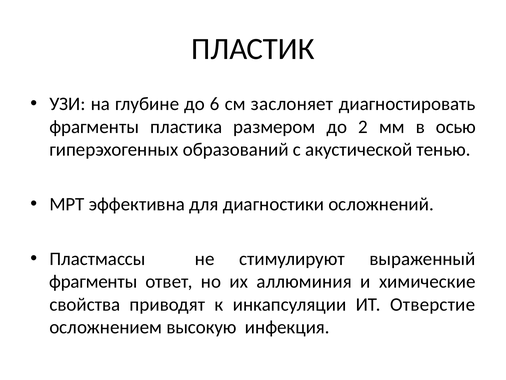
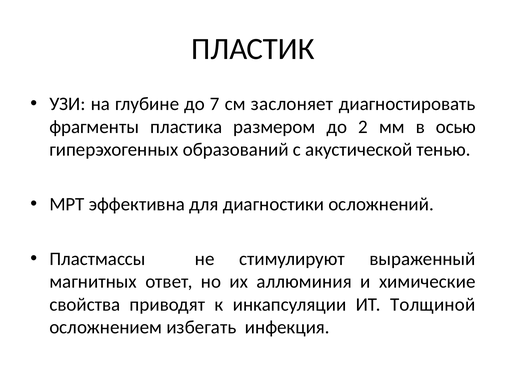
6: 6 -> 7 (215, 104)
фрагменты: фрагменты -> магнитных (93, 281)
Отверстие: Отверстие -> Толщиной (433, 304)
высокую: высокую -> избегать (201, 327)
